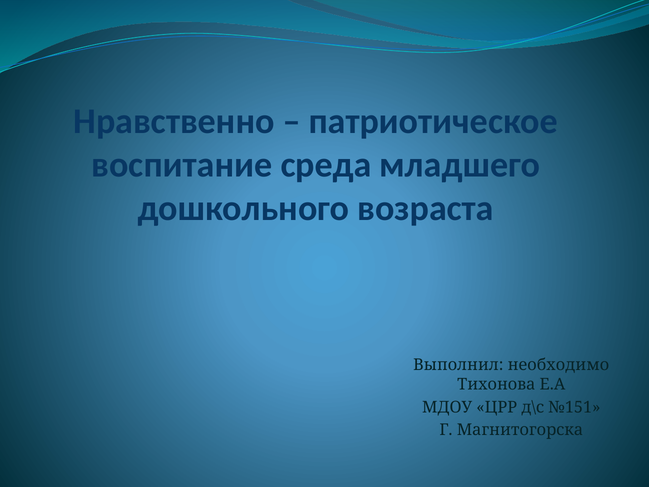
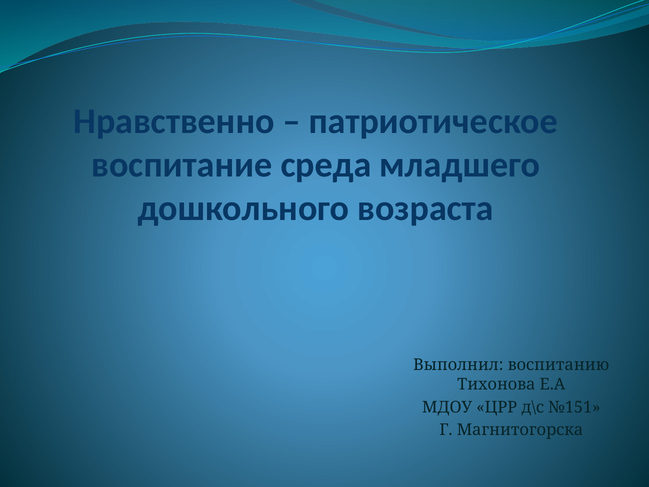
необходимо: необходимо -> воспитанию (558, 365)
